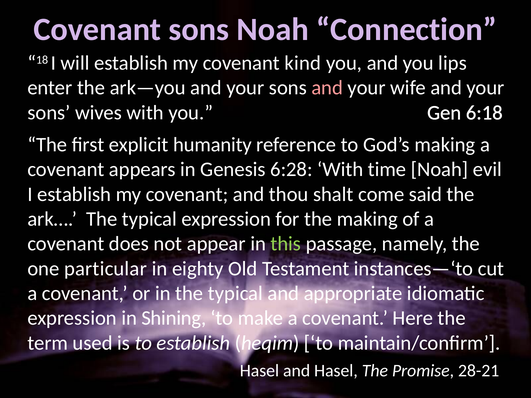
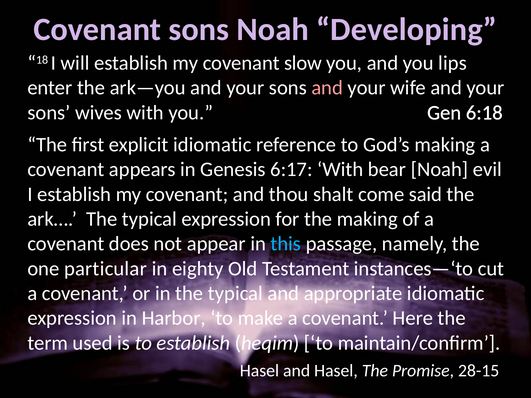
Connection: Connection -> Developing (407, 29)
kind: kind -> slow (303, 63)
explicit humanity: humanity -> idiomatic (212, 145)
6:28: 6:28 -> 6:17 (291, 170)
time: time -> bear (387, 170)
this colour: light green -> light blue (286, 244)
Shining: Shining -> Harbor (174, 318)
28-21: 28-21 -> 28-15 (479, 371)
